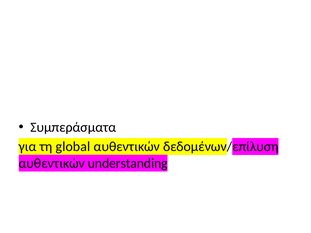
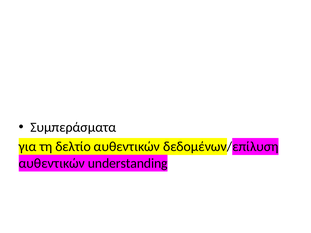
global: global -> δελτίο (73, 147)
